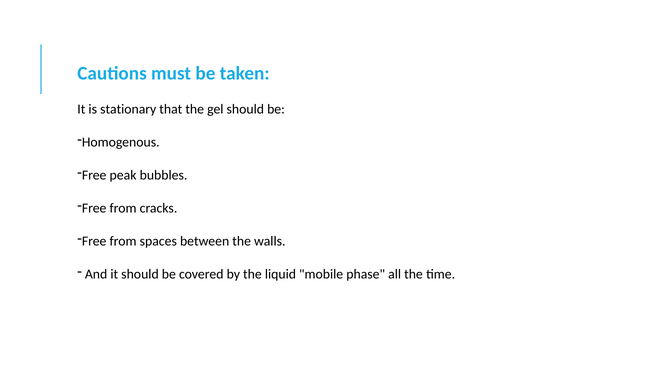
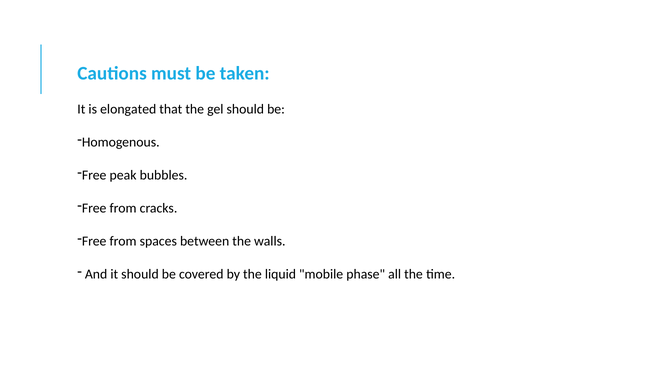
stationary: stationary -> elongated (128, 109)
